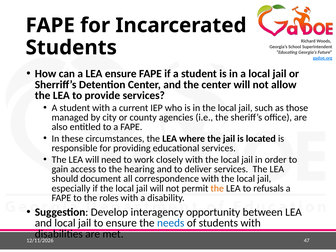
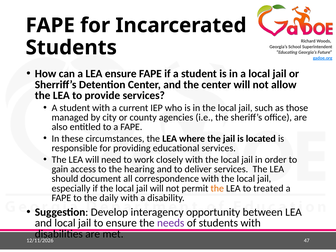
refusals: refusals -> treated (268, 188)
roles: roles -> daily (109, 198)
needs colour: blue -> purple (171, 223)
